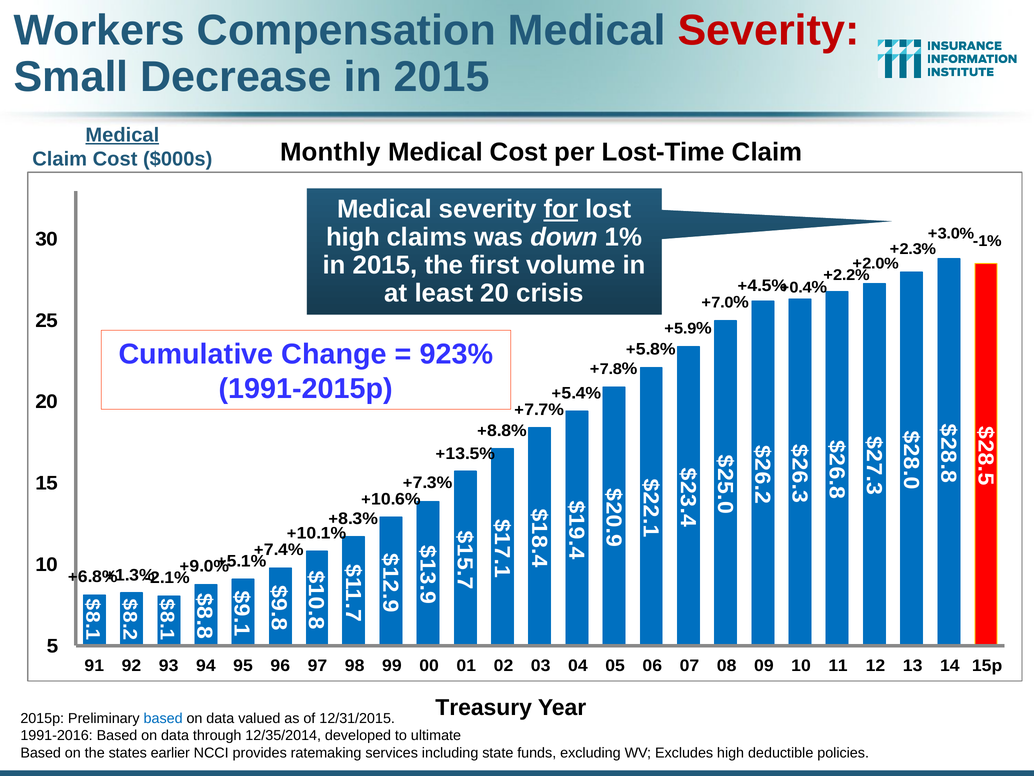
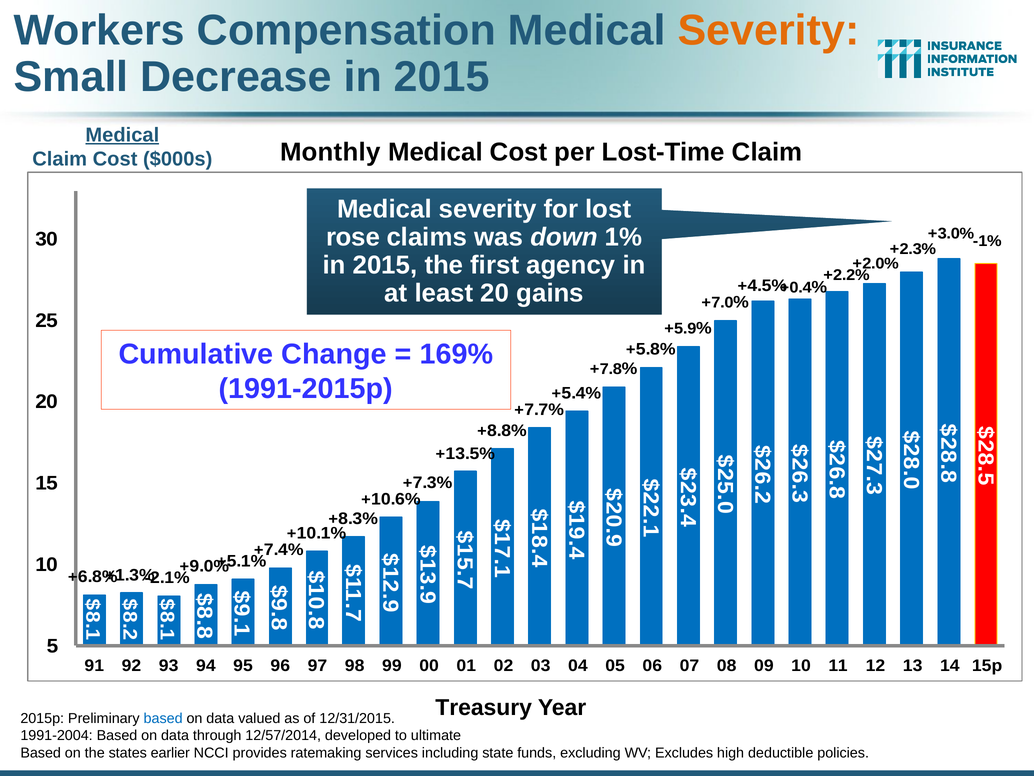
Severity colour: red -> orange (769, 30)
for underline: present -> none (561, 209)
high: high -> rose (353, 237)
volume: volume -> agency (571, 265)
crisis: crisis -> gains (550, 293)
923%: 923% -> 169% (456, 354)
1991-2016: 1991-2016 -> 1991-2004 (57, 735)
12/35/2014: 12/35/2014 -> 12/57/2014 (283, 735)
